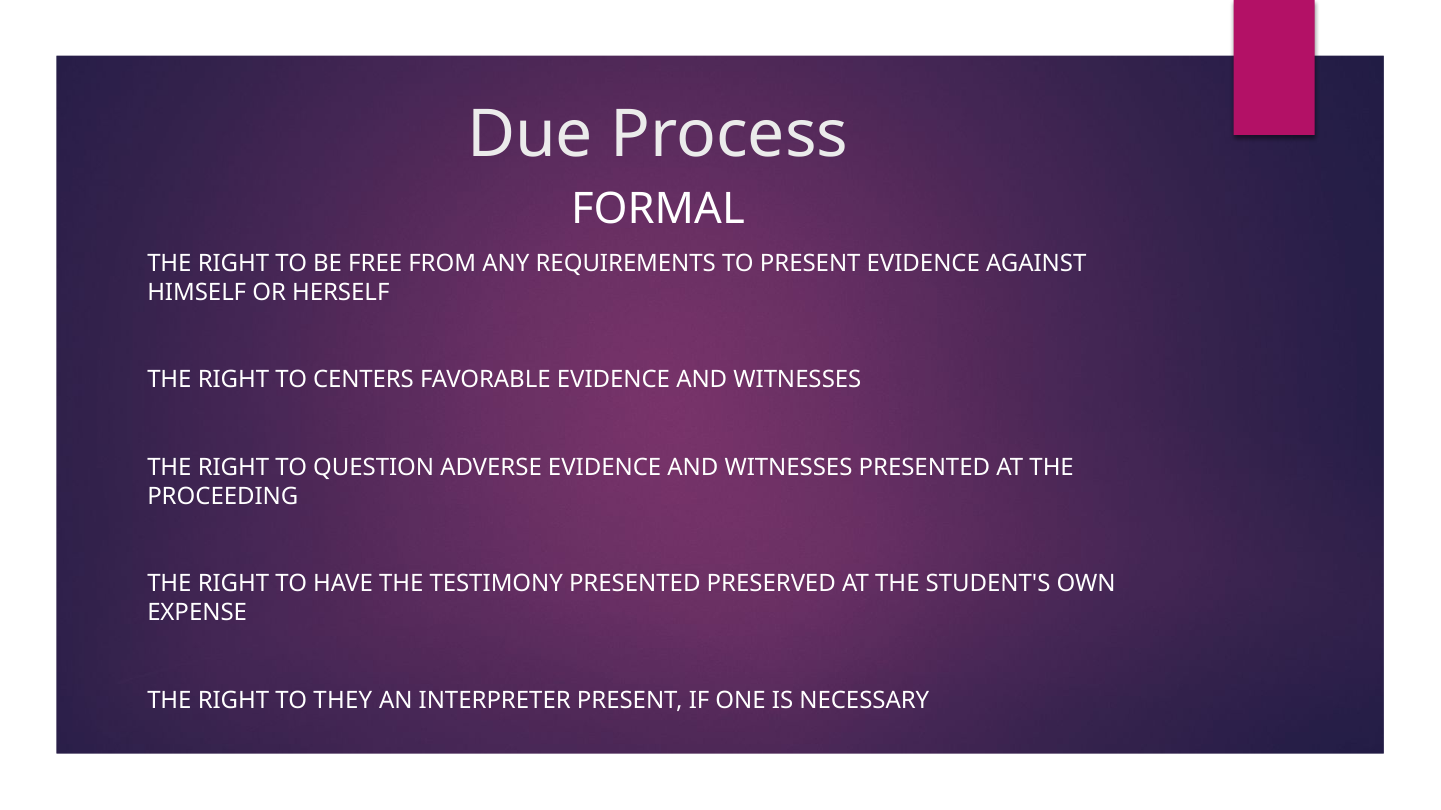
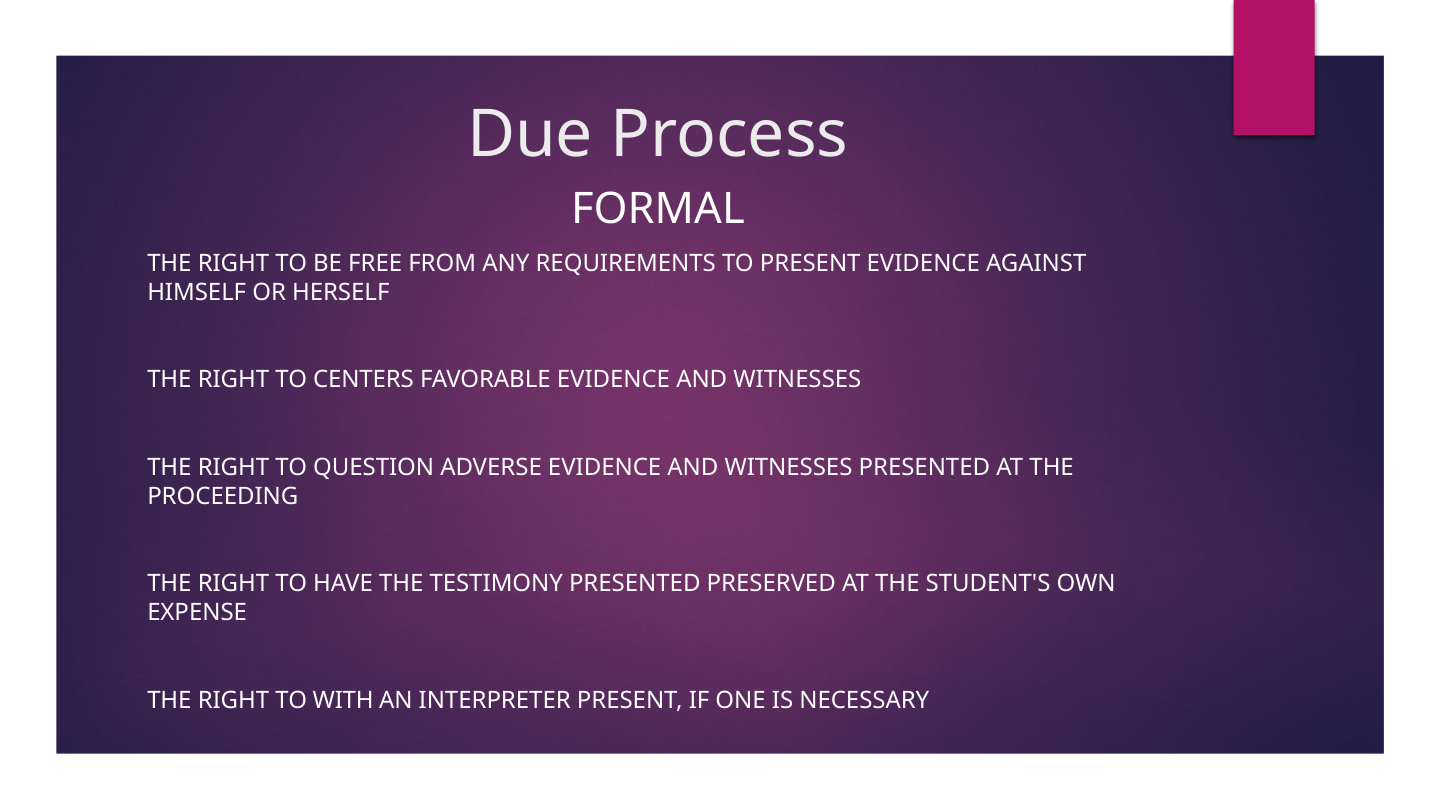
THEY: THEY -> WITH (343, 701)
